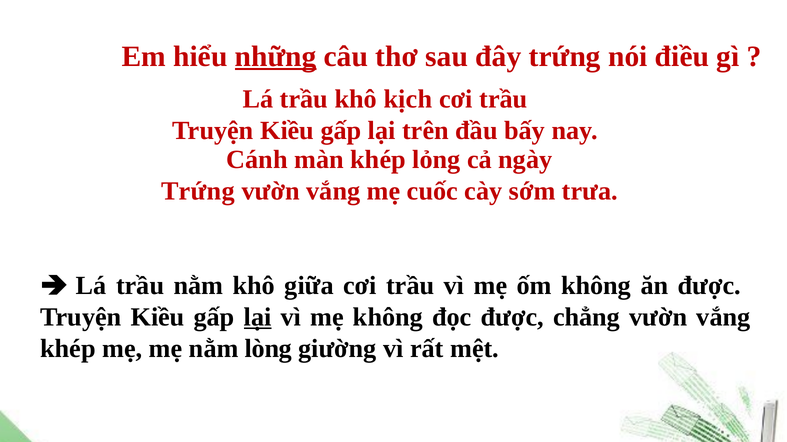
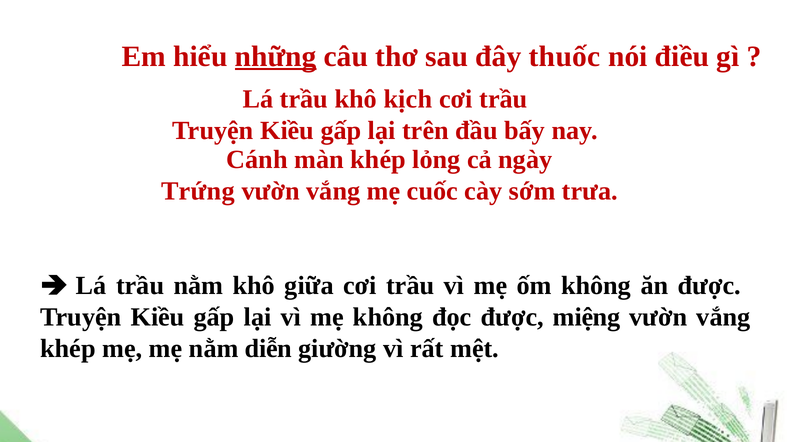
đây trứng: trứng -> thuốc (565, 56)
lại underline: present -> none (258, 318)
chẳng: chẳng -> miệng (587, 318)
lòng: lòng -> diễn (268, 349)
